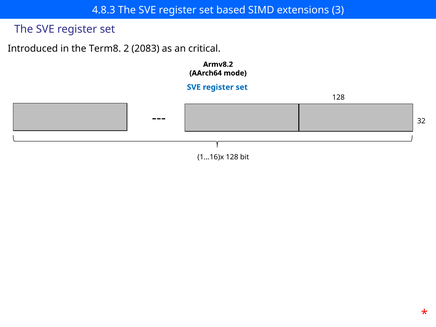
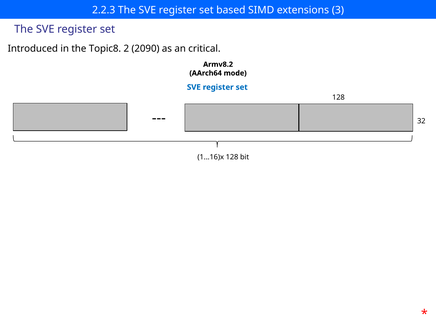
4.8.3: 4.8.3 -> 2.2.3 (104, 10)
Term8: Term8 -> Topic8 (105, 49)
2083: 2083 -> 2090 (145, 49)
